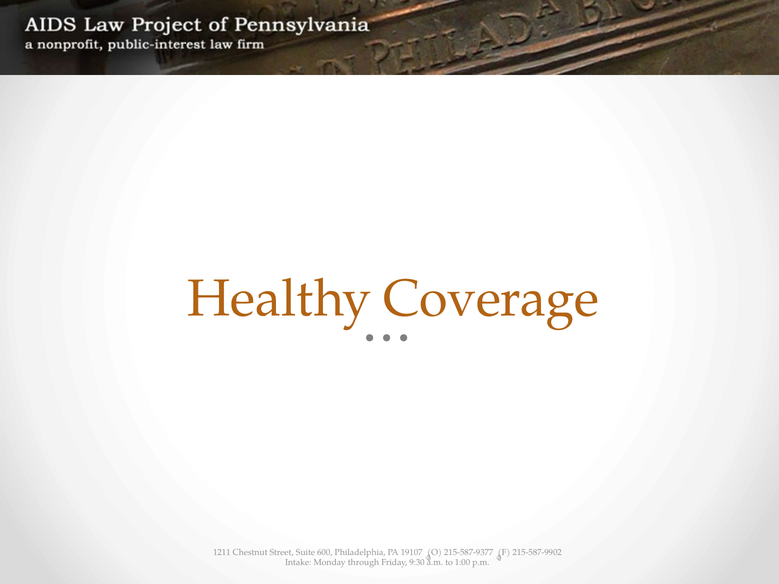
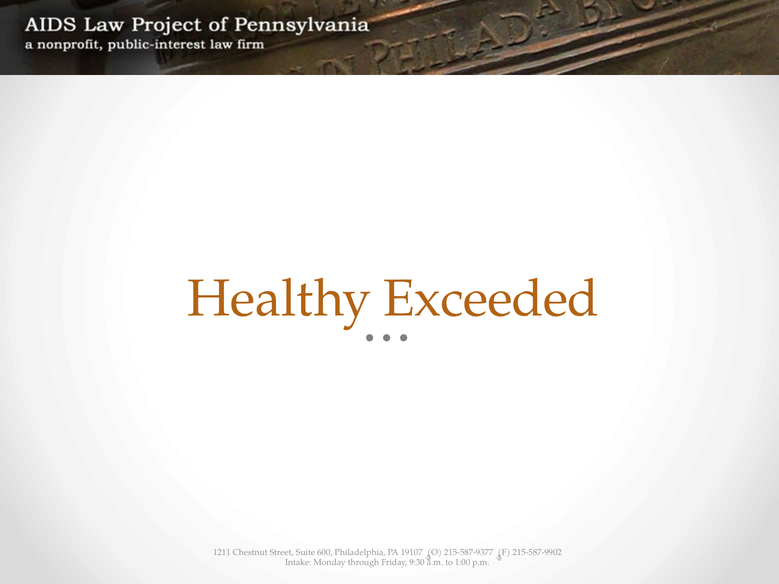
Coverage: Coverage -> Exceeded (491, 299)
